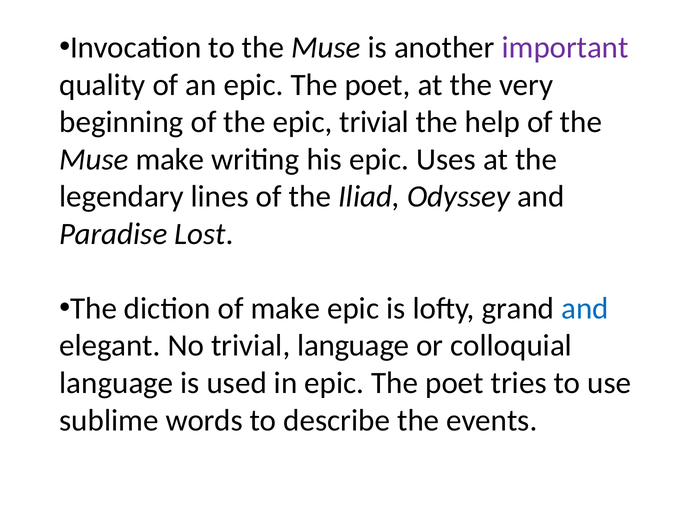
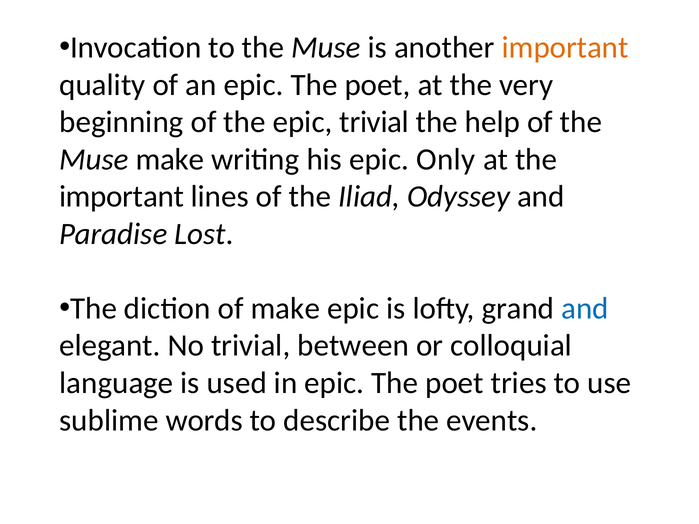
important colour: purple -> orange (565, 48)
Uses: Uses -> Only (446, 159)
legendary: legendary -> important (122, 197)
trivial language: language -> between (353, 346)
